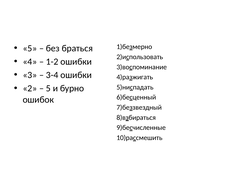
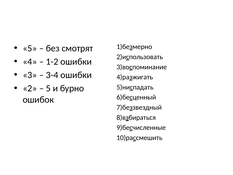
браться: браться -> смотрят (77, 48)
